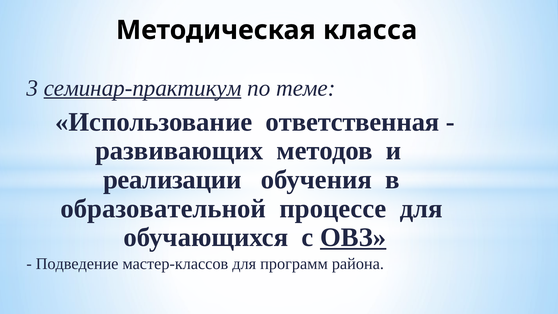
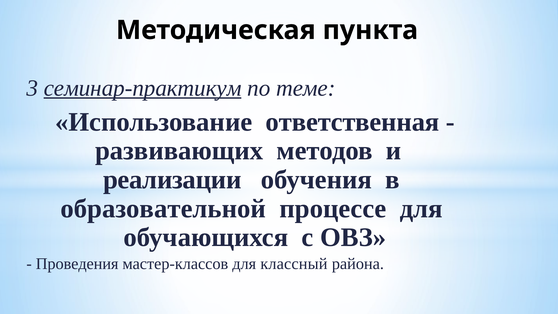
класса: класса -> пункта (370, 30)
ОВЗ underline: present -> none (353, 237)
Подведение: Подведение -> Проведения (77, 264)
программ: программ -> классный (294, 264)
